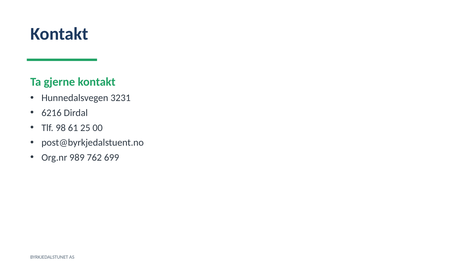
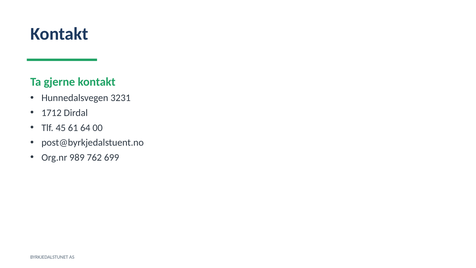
6216: 6216 -> 1712 (51, 113)
98: 98 -> 45 (61, 128)
25: 25 -> 64 (85, 128)
